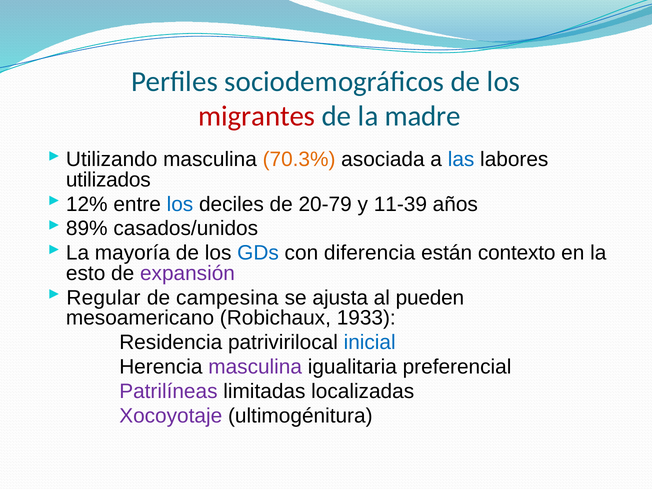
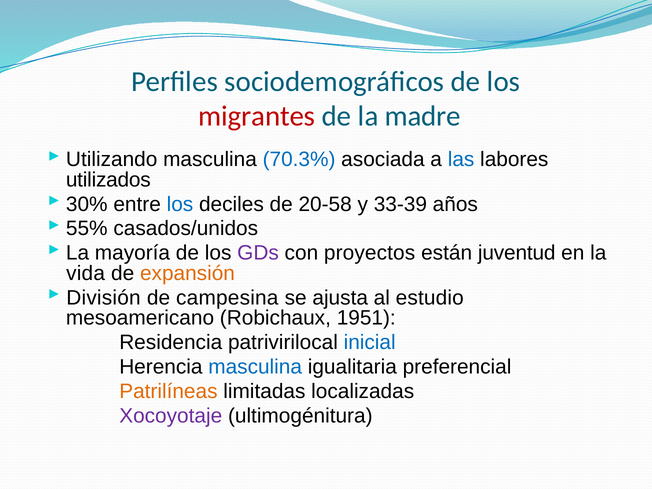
70.3% colour: orange -> blue (299, 160)
12%: 12% -> 30% (87, 204)
20-79: 20-79 -> 20-58 (325, 204)
11-39: 11-39 -> 33-39 (400, 204)
89%: 89% -> 55% (87, 229)
GDs colour: blue -> purple (258, 253)
diferencia: diferencia -> proyectos (370, 253)
contexto: contexto -> juventud (517, 253)
esto: esto -> vida (86, 273)
expansión colour: purple -> orange (187, 273)
Regular: Regular -> División (103, 298)
pueden: pueden -> estudio (430, 298)
1933: 1933 -> 1951 (366, 318)
masculina colour: purple -> blue (255, 367)
Patrilíneas colour: purple -> orange (168, 391)
